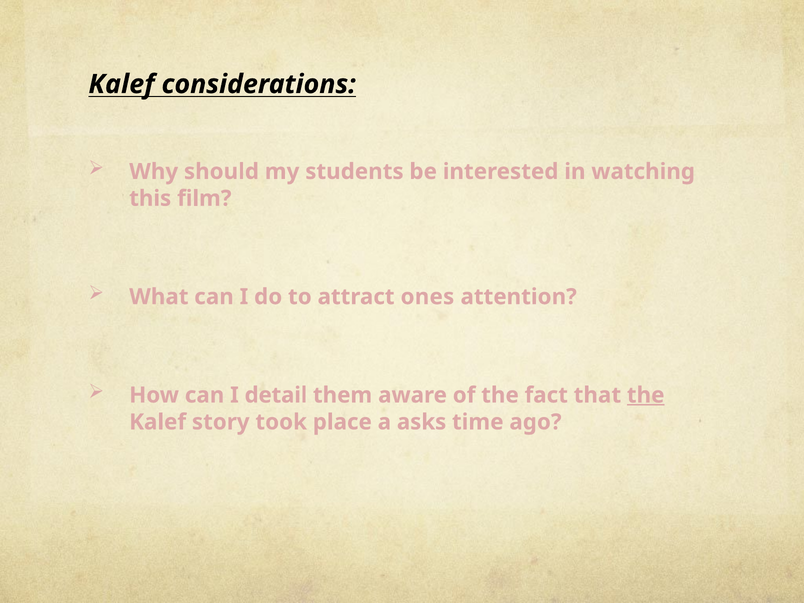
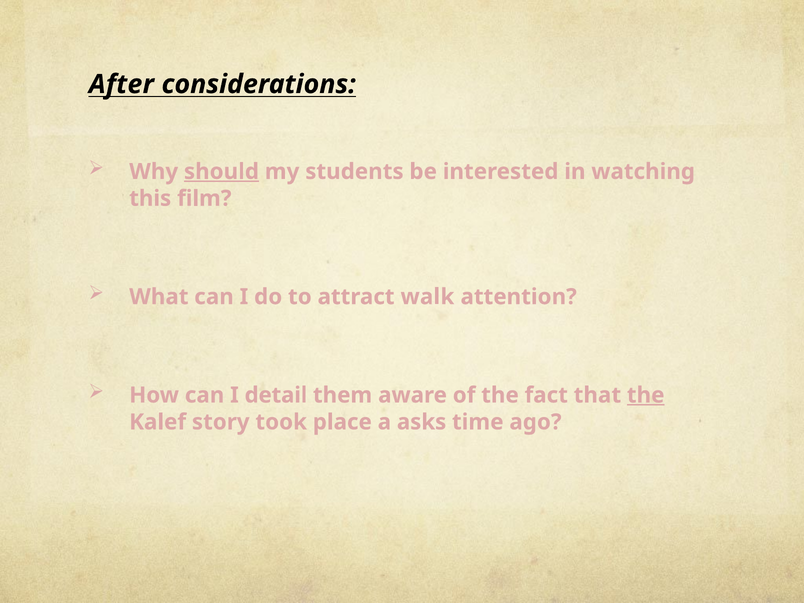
Kalef: Kalef -> After (121, 84)
should underline: none -> present (221, 172)
ones: ones -> walk (427, 297)
